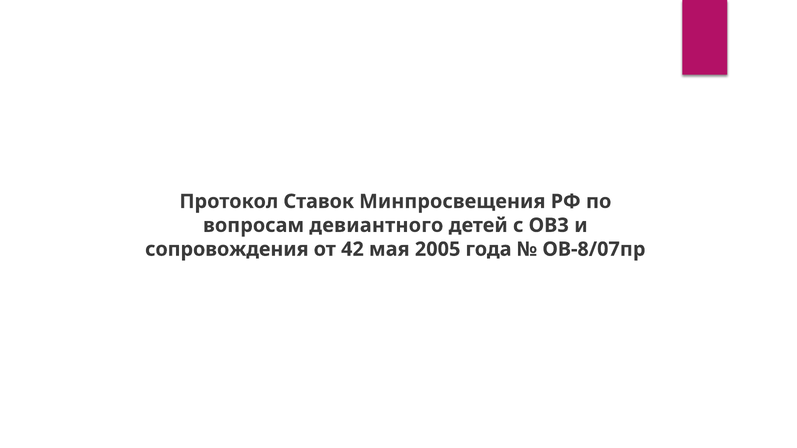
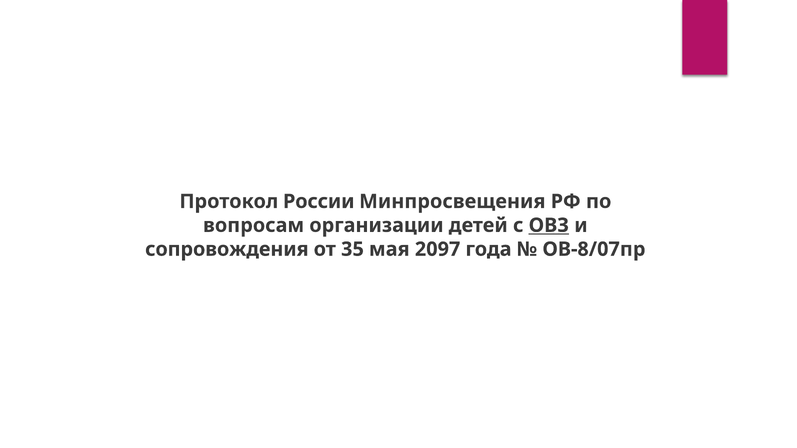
Ставок: Ставок -> России (319, 202)
девиантного: девиантного -> организации (376, 225)
ОВЗ underline: none -> present (549, 225)
42: 42 -> 35 (352, 249)
2005: 2005 -> 2097 (438, 249)
